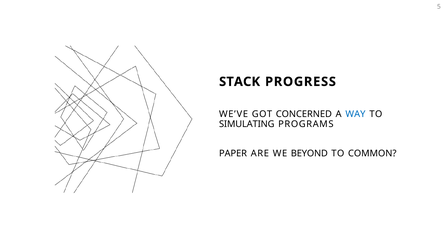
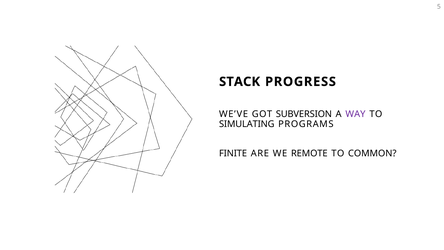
CONCERNED: CONCERNED -> SUBVERSION (304, 114)
WAY colour: blue -> purple (355, 114)
PAPER: PAPER -> FINITE (233, 153)
BEYOND: BEYOND -> REMOTE (309, 153)
